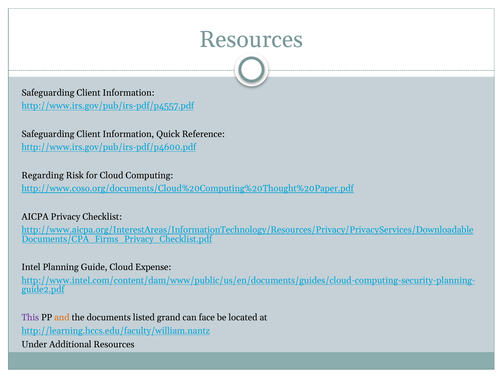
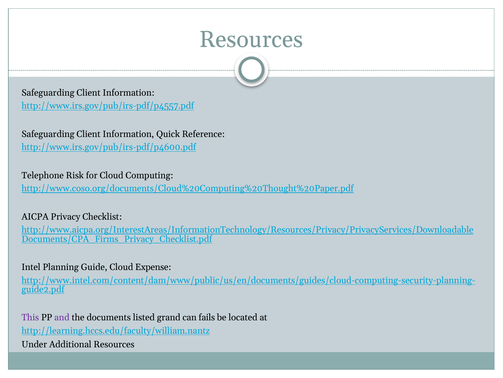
Regarding: Regarding -> Telephone (43, 175)
and colour: orange -> purple (62, 317)
face: face -> fails (207, 317)
